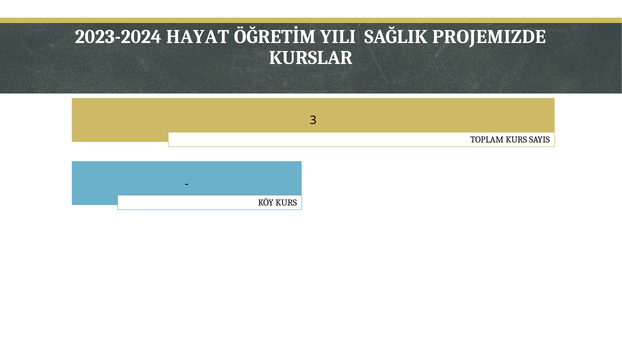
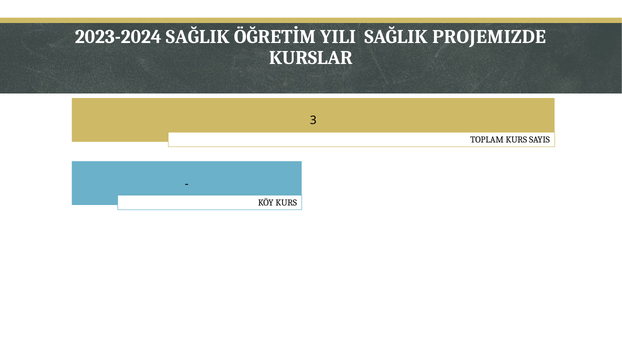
2023-2024 HAYAT: HAYAT -> SAĞLIK (198, 37)
